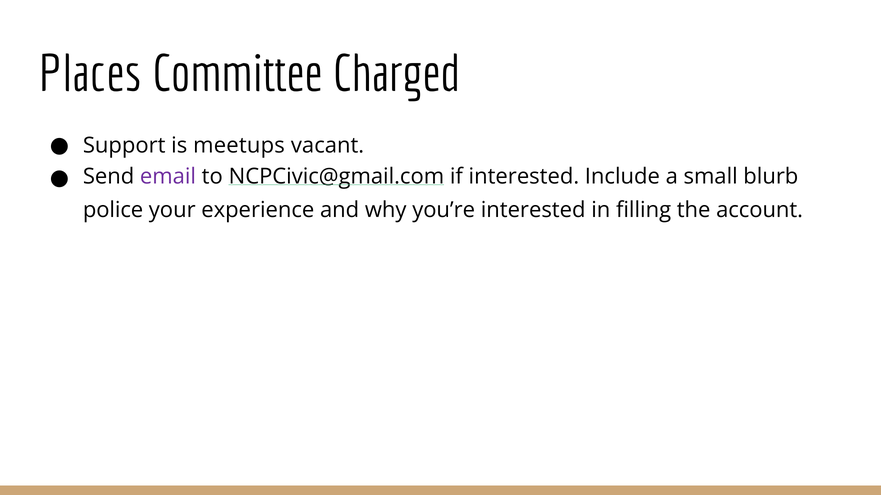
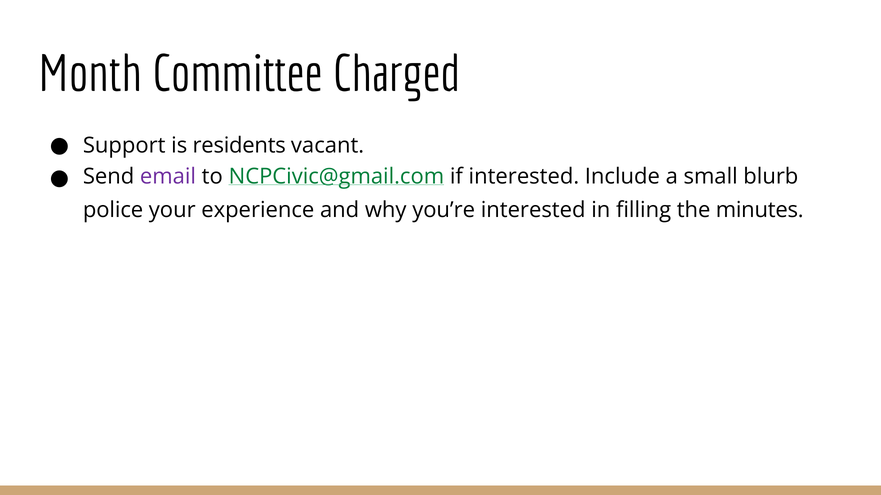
Places: Places -> Month (90, 74)
meetups: meetups -> residents (239, 146)
NCPCivic@gmail.com colour: black -> green (336, 176)
account: account -> minutes (760, 210)
